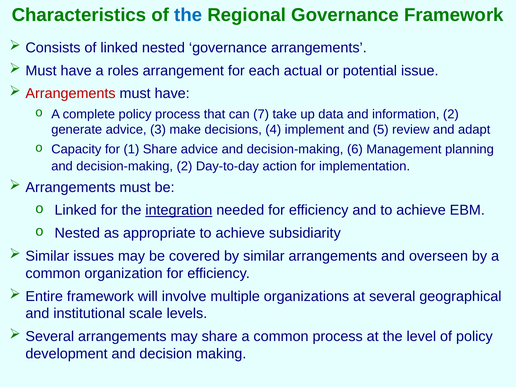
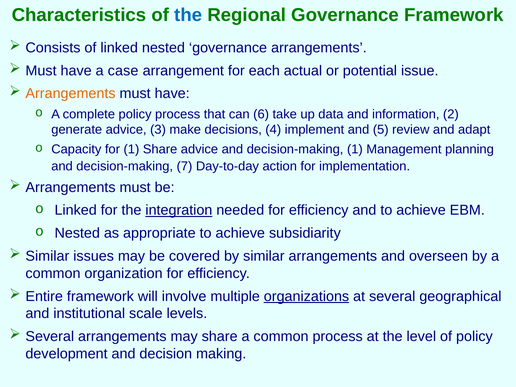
roles: roles -> case (123, 71)
Arrangements colour: red -> orange (71, 94)
7: 7 -> 6 (261, 114)
decision-making 6: 6 -> 1 (355, 149)
decision-making 2: 2 -> 7 (185, 166)
organizations underline: none -> present (306, 296)
